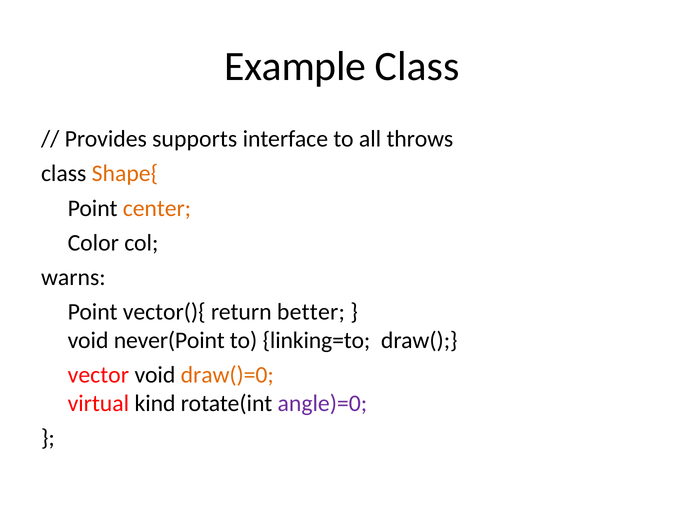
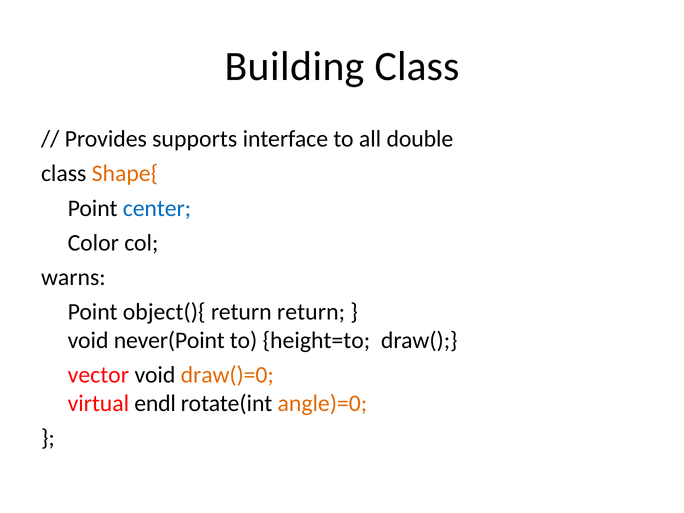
Example: Example -> Building (295, 66)
throws: throws -> double (420, 139)
center colour: orange -> blue (157, 208)
vector(){: vector(){ -> object(){ (164, 312)
return better: better -> return (311, 312)
linking=to: linking=to -> height=to (316, 340)
kind: kind -> endl (155, 403)
angle)=0 colour: purple -> orange (322, 403)
